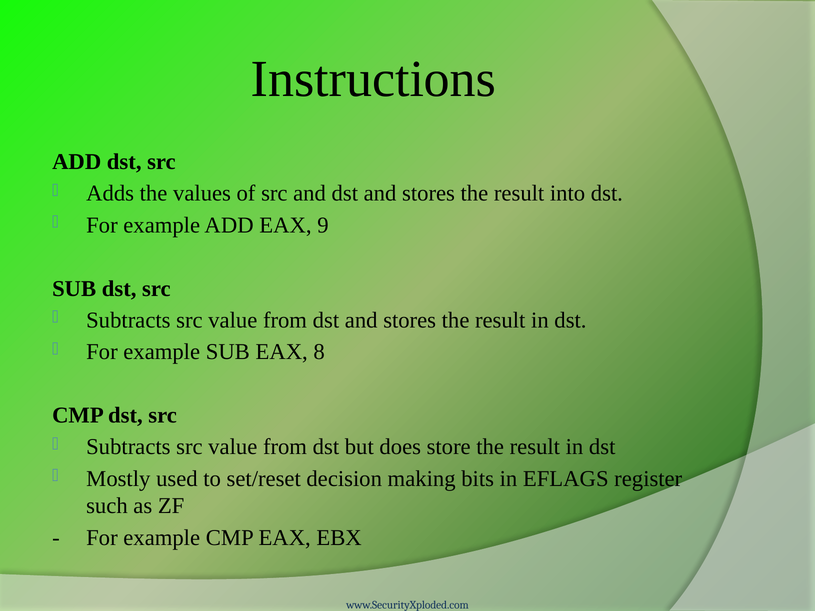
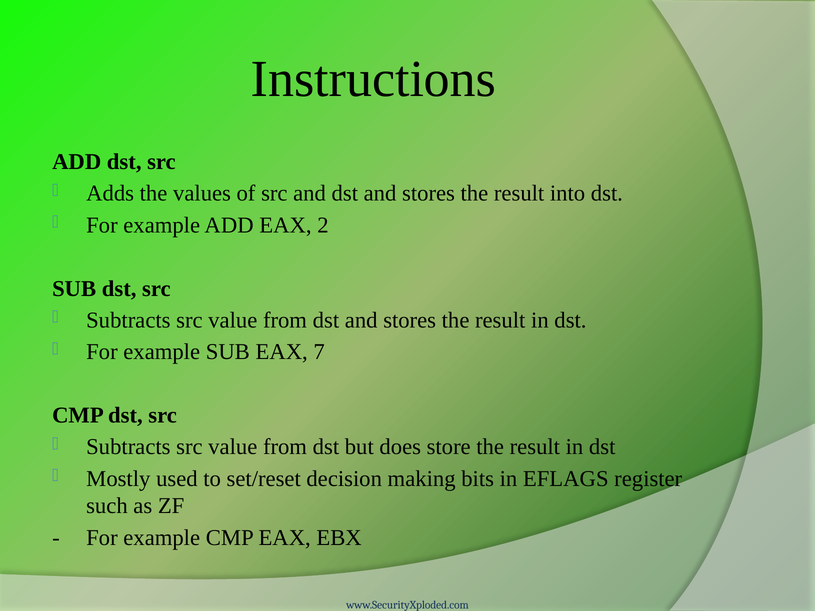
9: 9 -> 2 (323, 225)
8: 8 -> 7 (319, 352)
